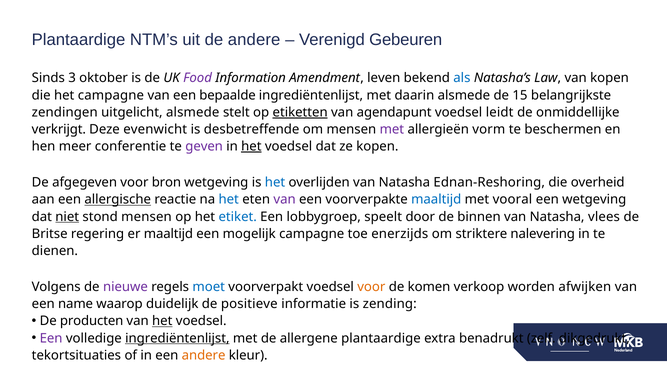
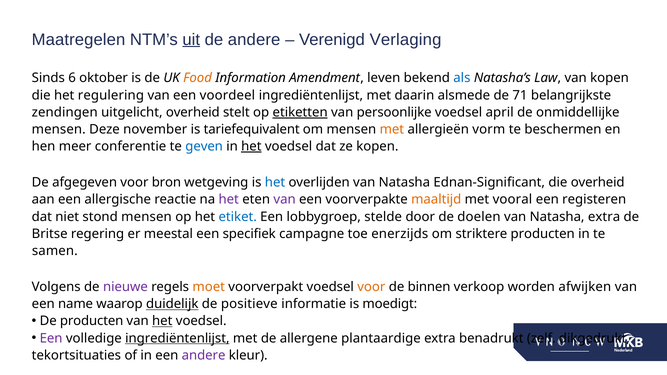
Plantaardige: Plantaardige -> Maatregelen (79, 40)
uit underline: none -> present (191, 40)
Gebeuren: Gebeuren -> Verlaging (406, 40)
3: 3 -> 6 (72, 78)
Food colour: purple -> orange (198, 78)
het campagne: campagne -> regulering (111, 95)
bepaalde: bepaalde -> voordeel (227, 95)
15: 15 -> 71 (520, 95)
uitgelicht alsmede: alsmede -> overheid (193, 112)
agendapunt: agendapunt -> persoonlijke (394, 112)
leidt: leidt -> april (500, 112)
verkrijgt: verkrijgt -> mensen (59, 129)
evenwicht: evenwicht -> november (155, 129)
desbetreffende: desbetreffende -> tariefequivalent (252, 129)
met colour: purple -> orange (392, 129)
geven colour: purple -> blue (204, 147)
Ednan-Reshoring: Ednan-Reshoring -> Ednan-Significant (489, 183)
allergische underline: present -> none (118, 200)
het colour: blue -> purple (229, 200)
maaltijd colour: blue -> orange (436, 200)
een wetgeving: wetgeving -> registeren (594, 200)
niet underline: present -> none (67, 217)
speelt: speelt -> stelde (383, 217)
binnen: binnen -> doelen (479, 217)
Natasha vlees: vlees -> extra (604, 217)
er maaltijd: maaltijd -> meestal (168, 234)
mogelijk: mogelijk -> specifiek (249, 234)
striktere nalevering: nalevering -> producten (543, 234)
dienen: dienen -> samen (55, 251)
moet colour: blue -> orange (209, 287)
komen: komen -> binnen (429, 287)
duidelijk underline: none -> present (172, 304)
zending: zending -> moedigt (390, 304)
andere colour: orange -> purple (204, 355)
